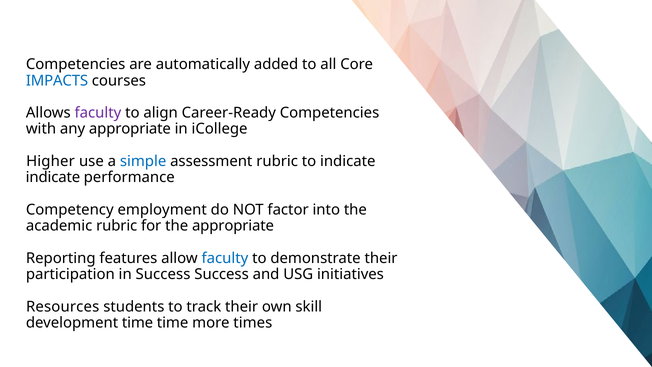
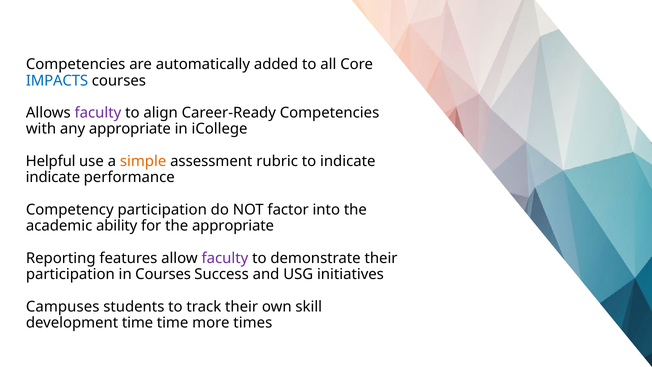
Higher: Higher -> Helpful (51, 161)
simple colour: blue -> orange (143, 161)
Competency employment: employment -> participation (162, 210)
academic rubric: rubric -> ability (117, 226)
faculty colour: blue -> purple (225, 258)
in Success: Success -> Courses (163, 274)
Resources: Resources -> Campuses (63, 306)
